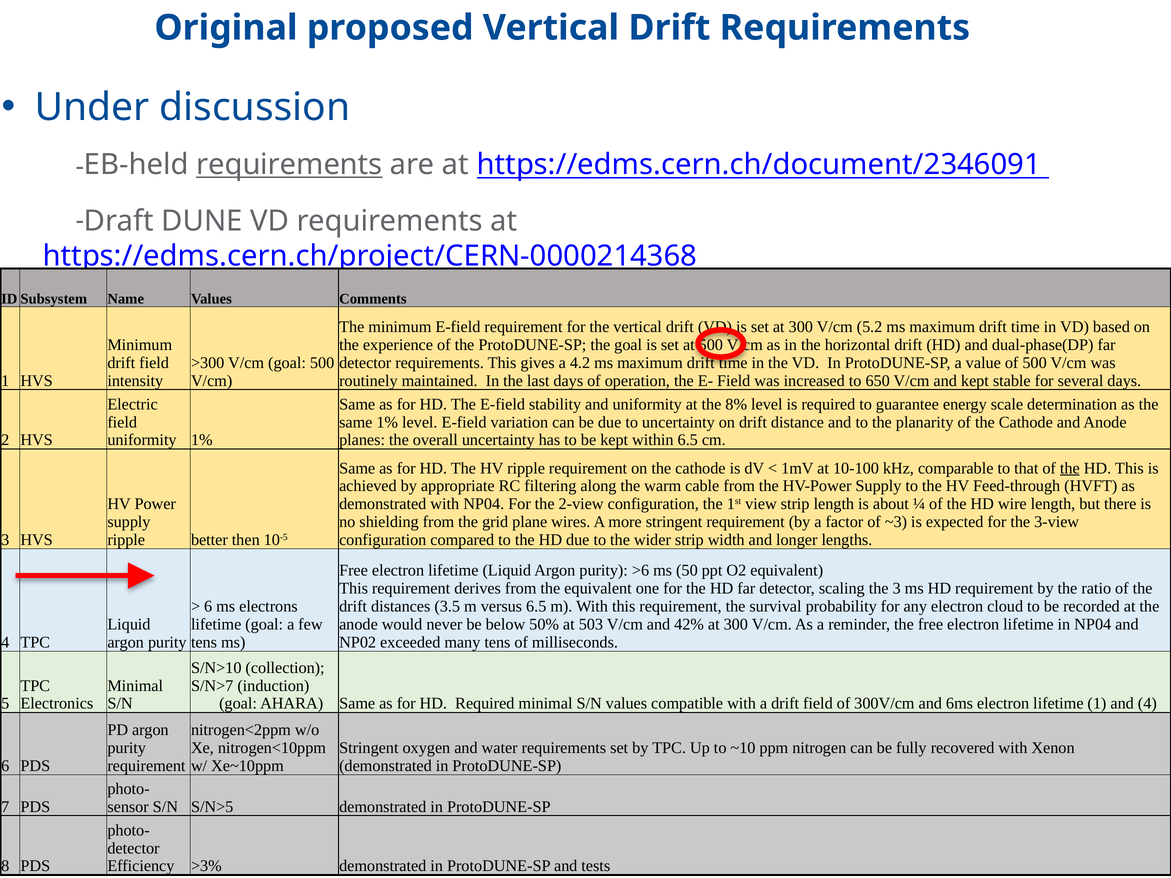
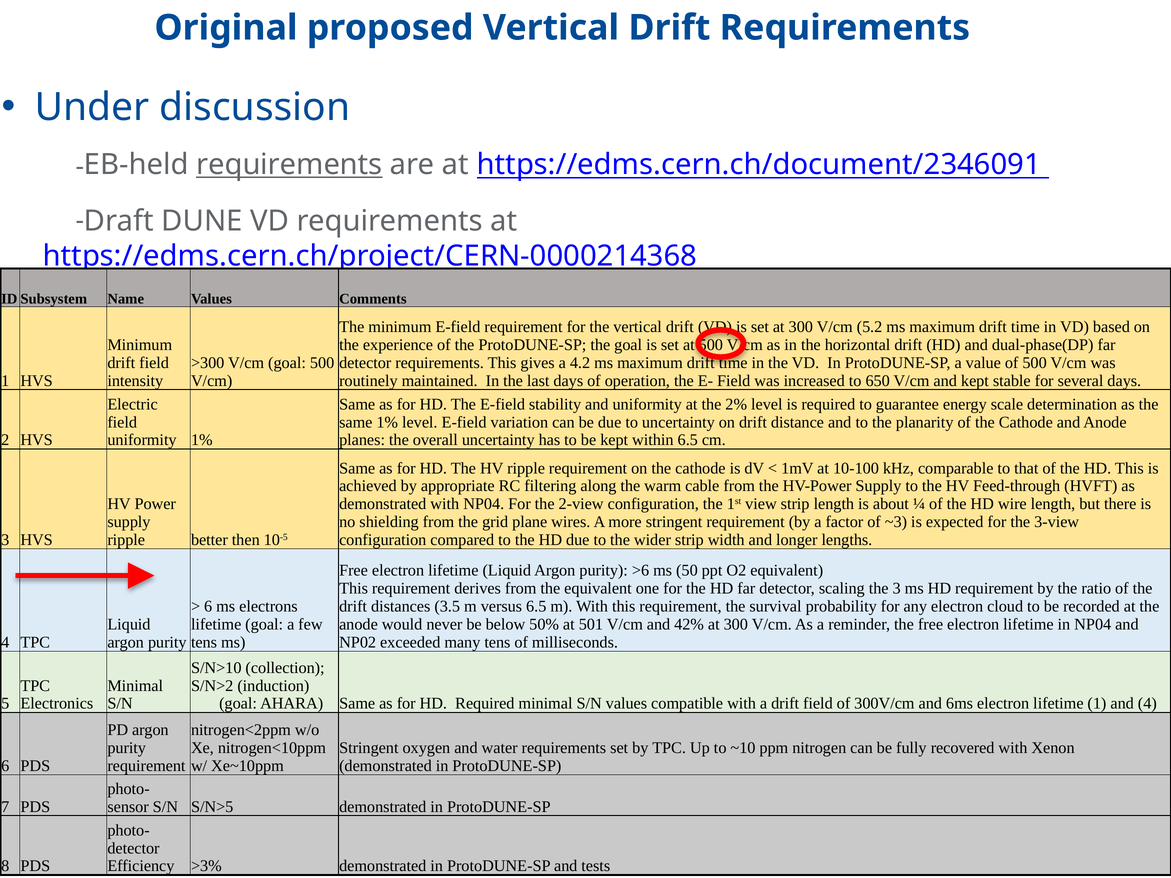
8%: 8% -> 2% (736, 404)
the underline: present -> none (1070, 468)
503: 503 -> 501 (591, 625)
S/N>7: S/N>7 -> S/N>2 (212, 686)
